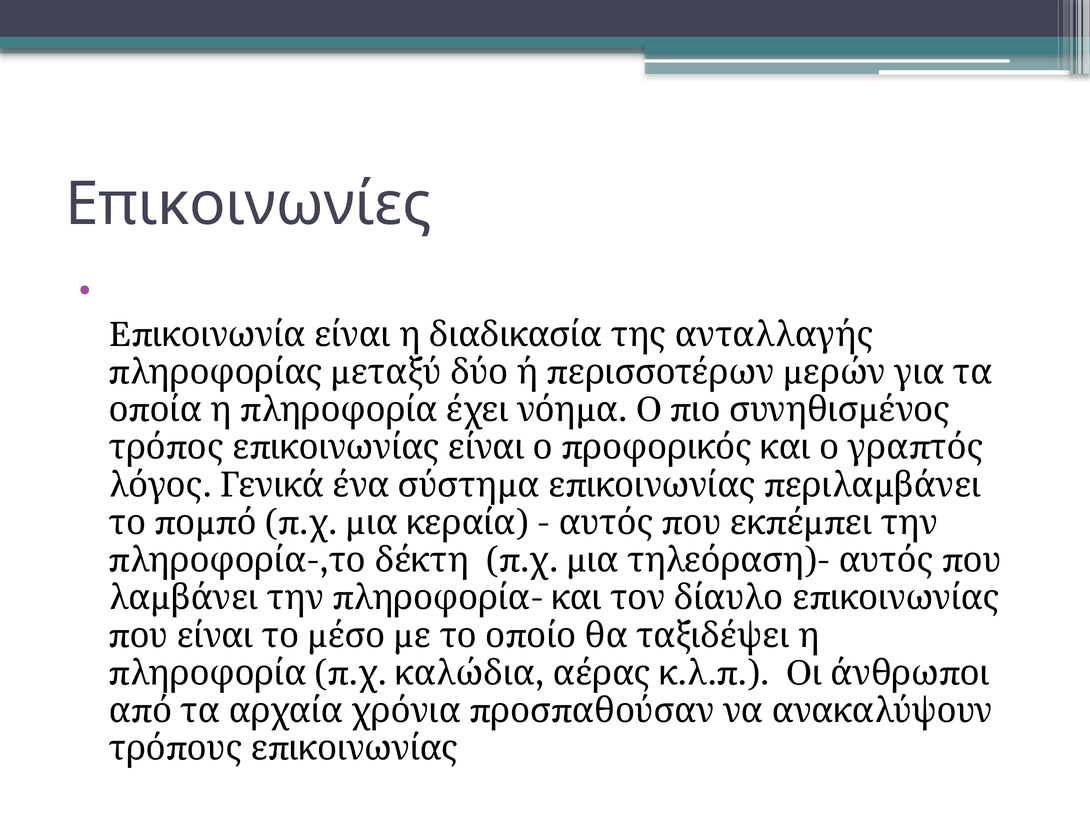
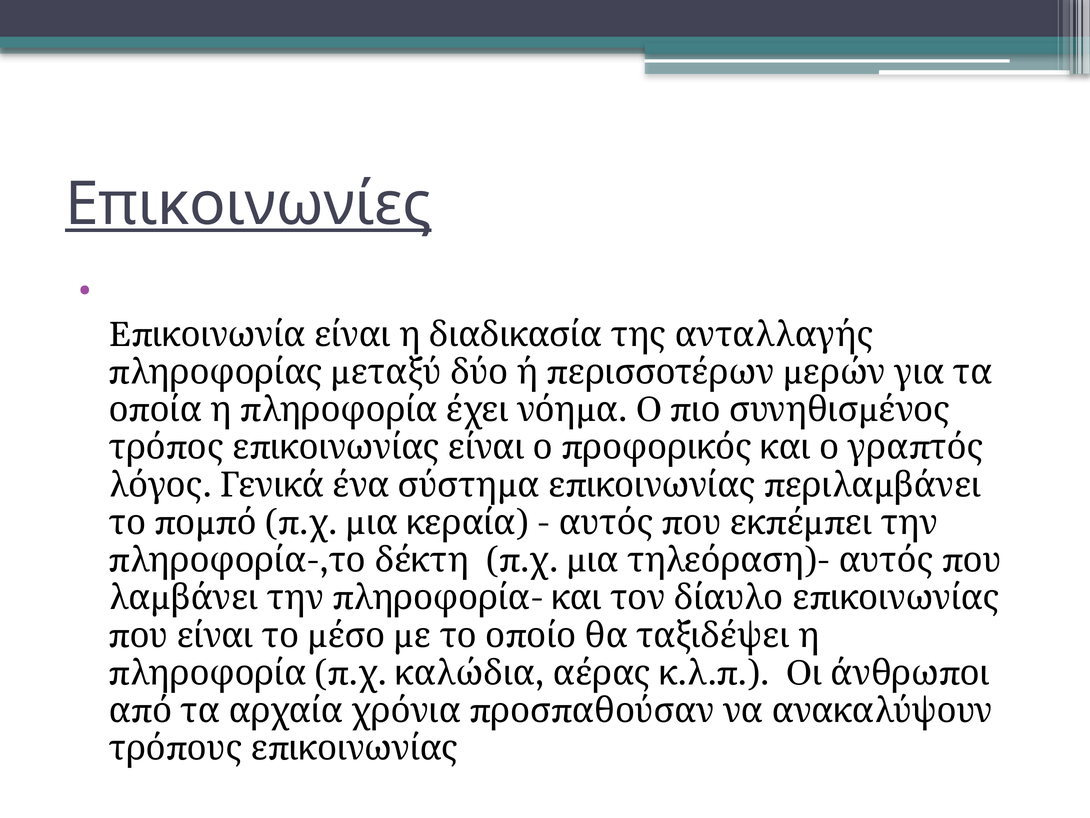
Επικοινωνίες underline: none -> present (248, 204)
